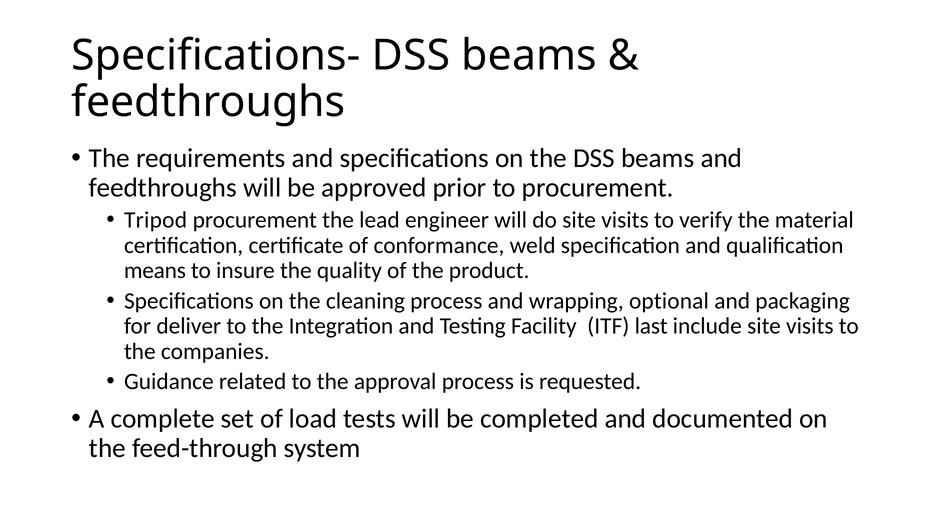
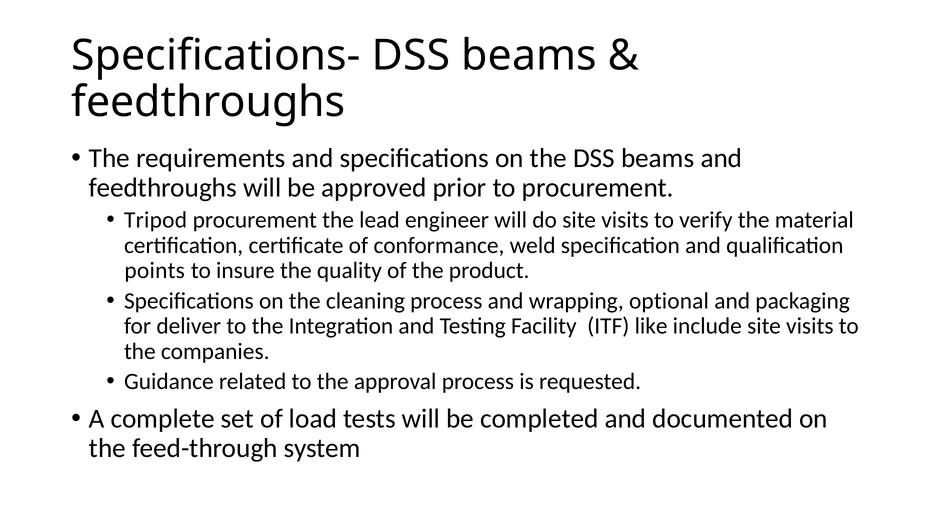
means: means -> points (155, 270)
last: last -> like (651, 326)
